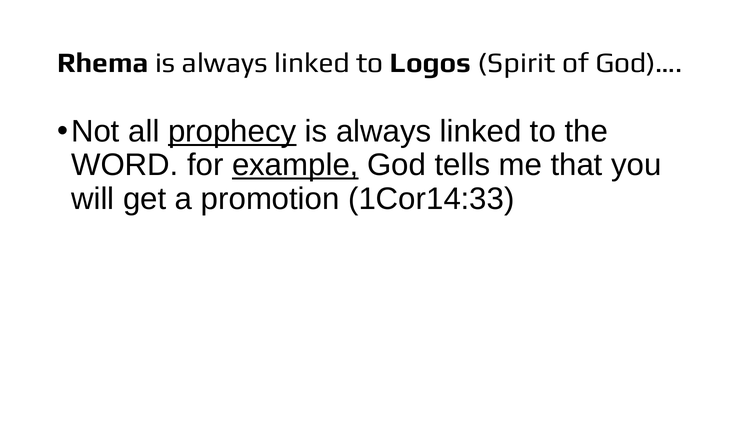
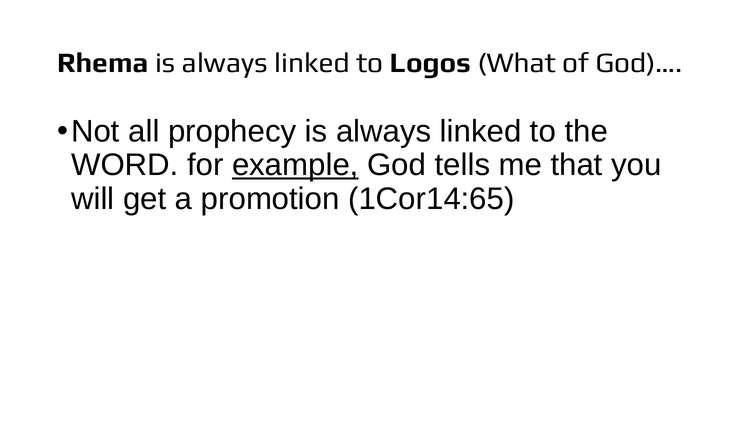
Spirit: Spirit -> What (517, 63)
prophecy underline: present -> none (232, 132)
1Cor14:33: 1Cor14:33 -> 1Cor14:65 (431, 199)
